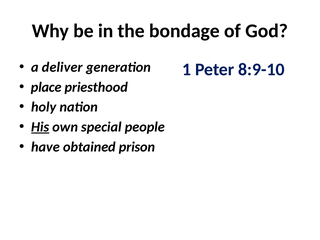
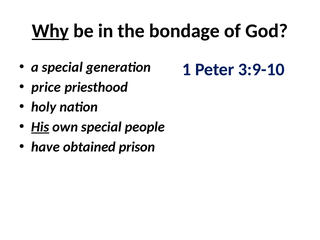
Why underline: none -> present (50, 31)
a deliver: deliver -> special (62, 67)
8:9-10: 8:9-10 -> 3:9-10 (261, 69)
place: place -> price (46, 87)
